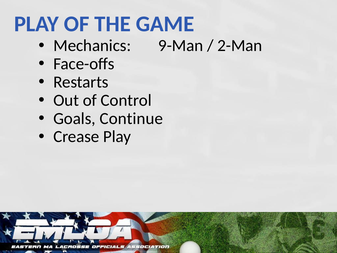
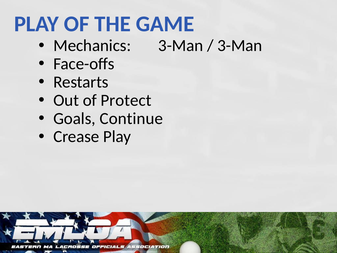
Mechanics 9-Man: 9-Man -> 3-Man (181, 46)
2-Man: 2-Man -> 3-Man (240, 46)
Control: Control -> Protect (126, 100)
